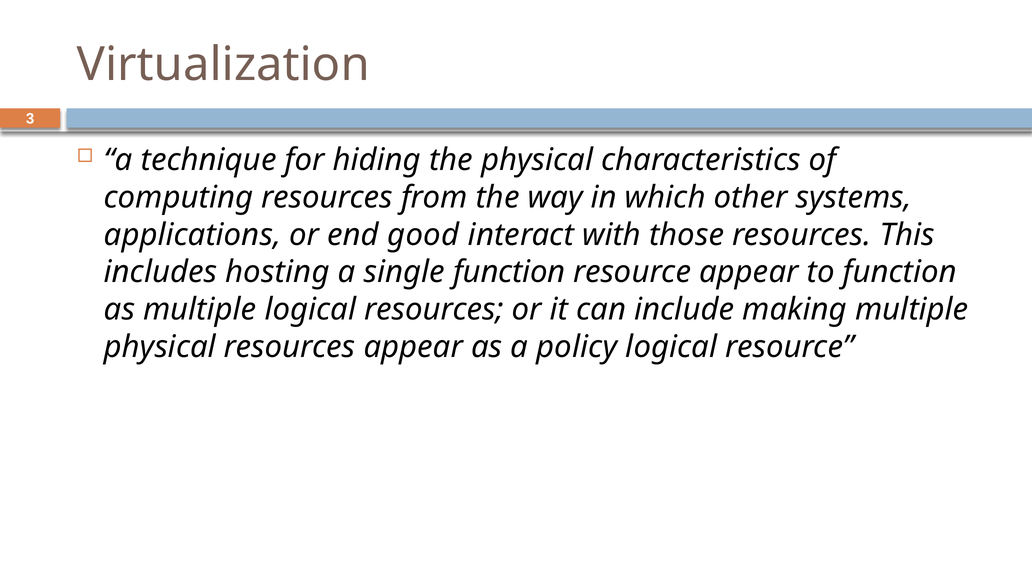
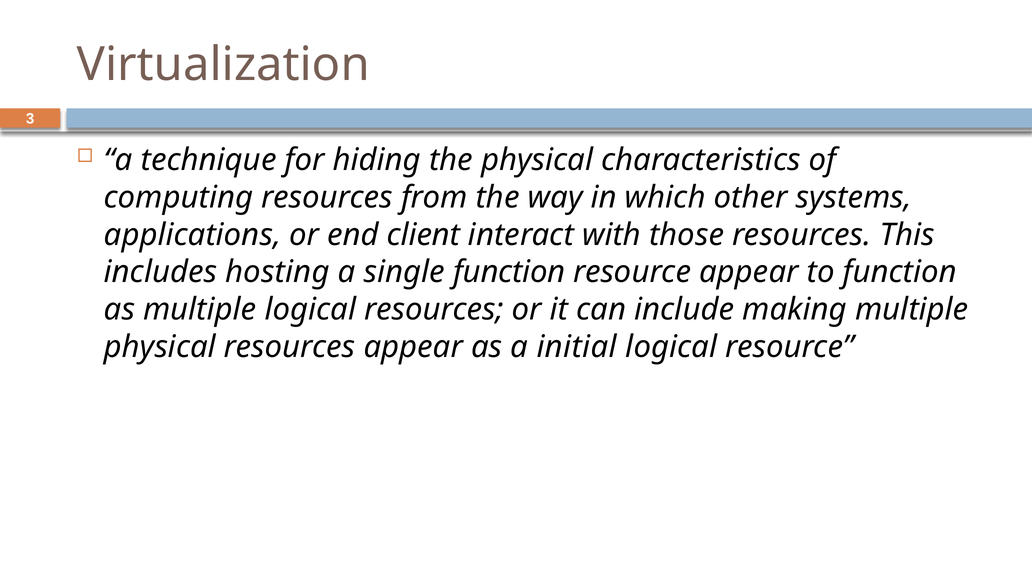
good: good -> client (424, 235)
policy: policy -> initial (577, 347)
